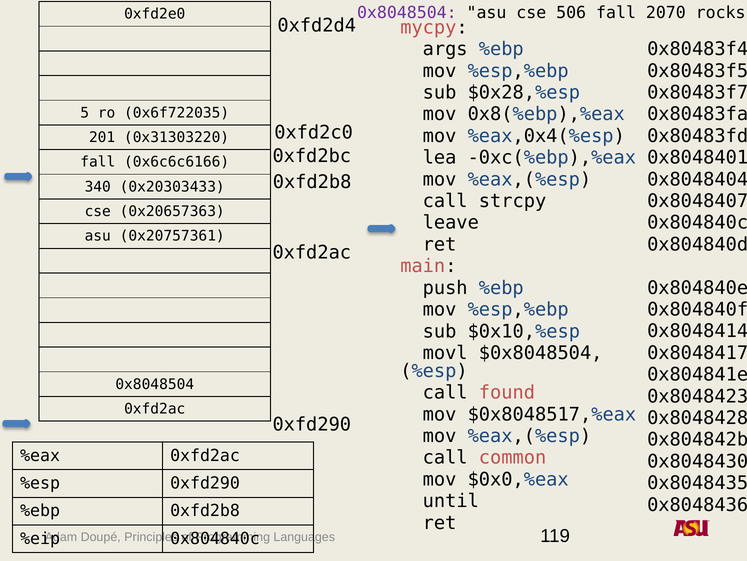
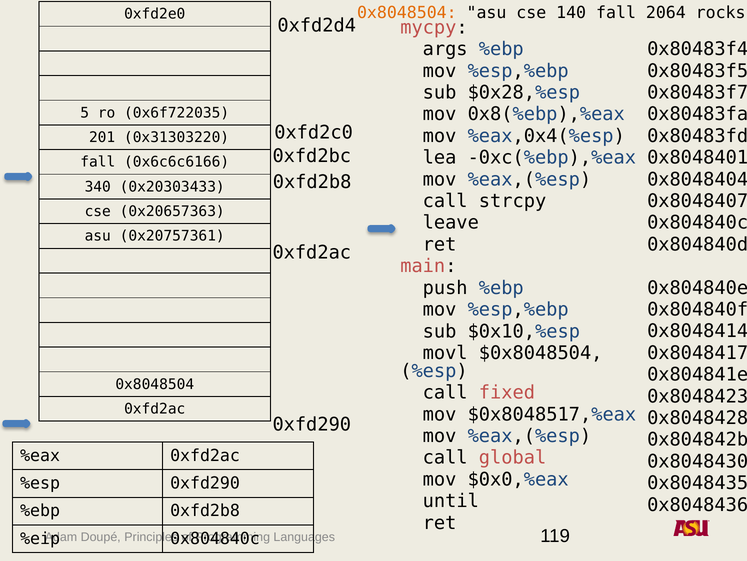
0x8048504 colour: purple -> orange (407, 13)
506: 506 -> 140 (571, 13)
2070: 2070 -> 2064 (666, 13)
found: found -> fixed (507, 392)
common: common -> global (513, 457)
